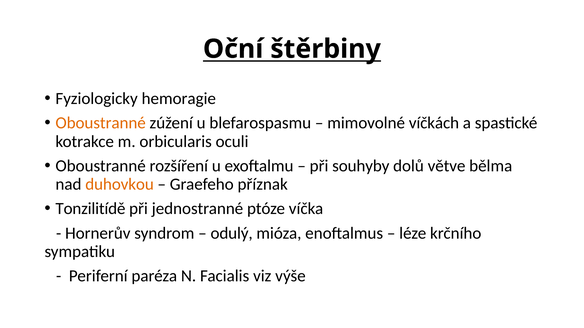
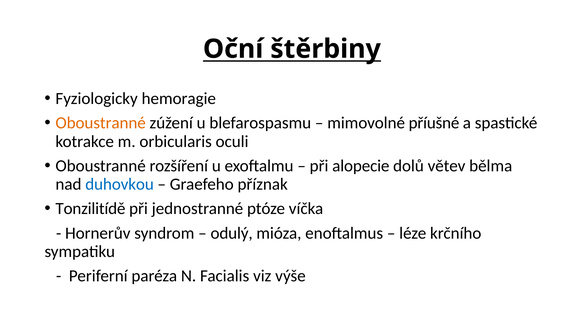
víčkách: víčkách -> příušné (434, 123)
souhyby: souhyby -> alopecie (361, 166)
větve: větve -> větev (447, 166)
duhovkou colour: orange -> blue (120, 185)
